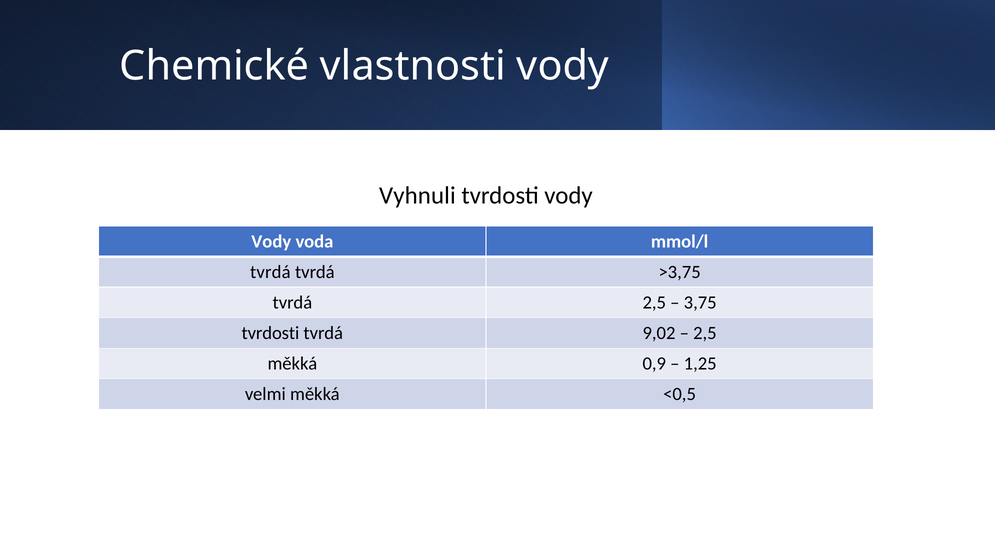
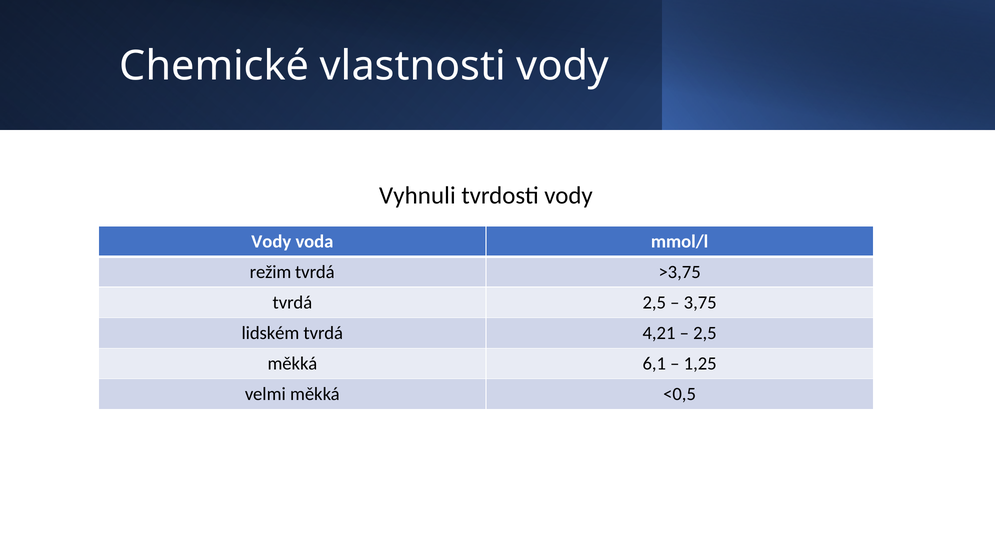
tvrdá: tvrdá -> režim (271, 272)
tvrdosti: tvrdosti -> lidském (270, 333)
9,02: 9,02 -> 4,21 (659, 333)
0,9: 0,9 -> 6,1 (654, 363)
